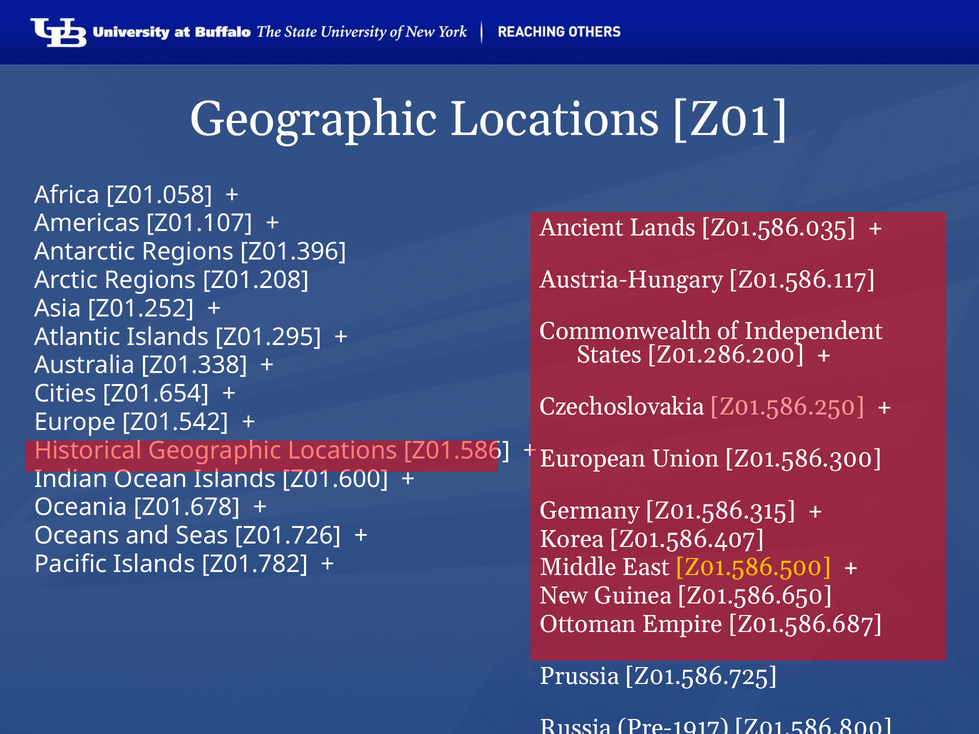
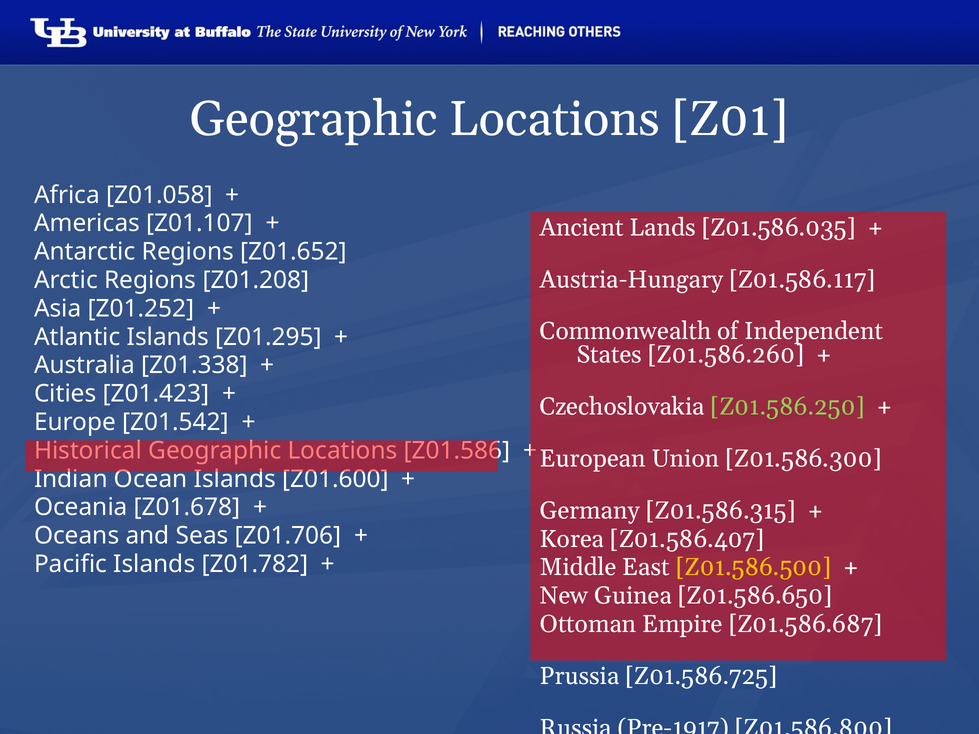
Z01.396: Z01.396 -> Z01.652 (294, 252)
Z01.286.200: Z01.286.200 -> Z01.586.260 (726, 355)
Z01.654: Z01.654 -> Z01.423 (156, 394)
Z01.586.250 colour: pink -> light green (788, 407)
Z01.726: Z01.726 -> Z01.706 (288, 536)
